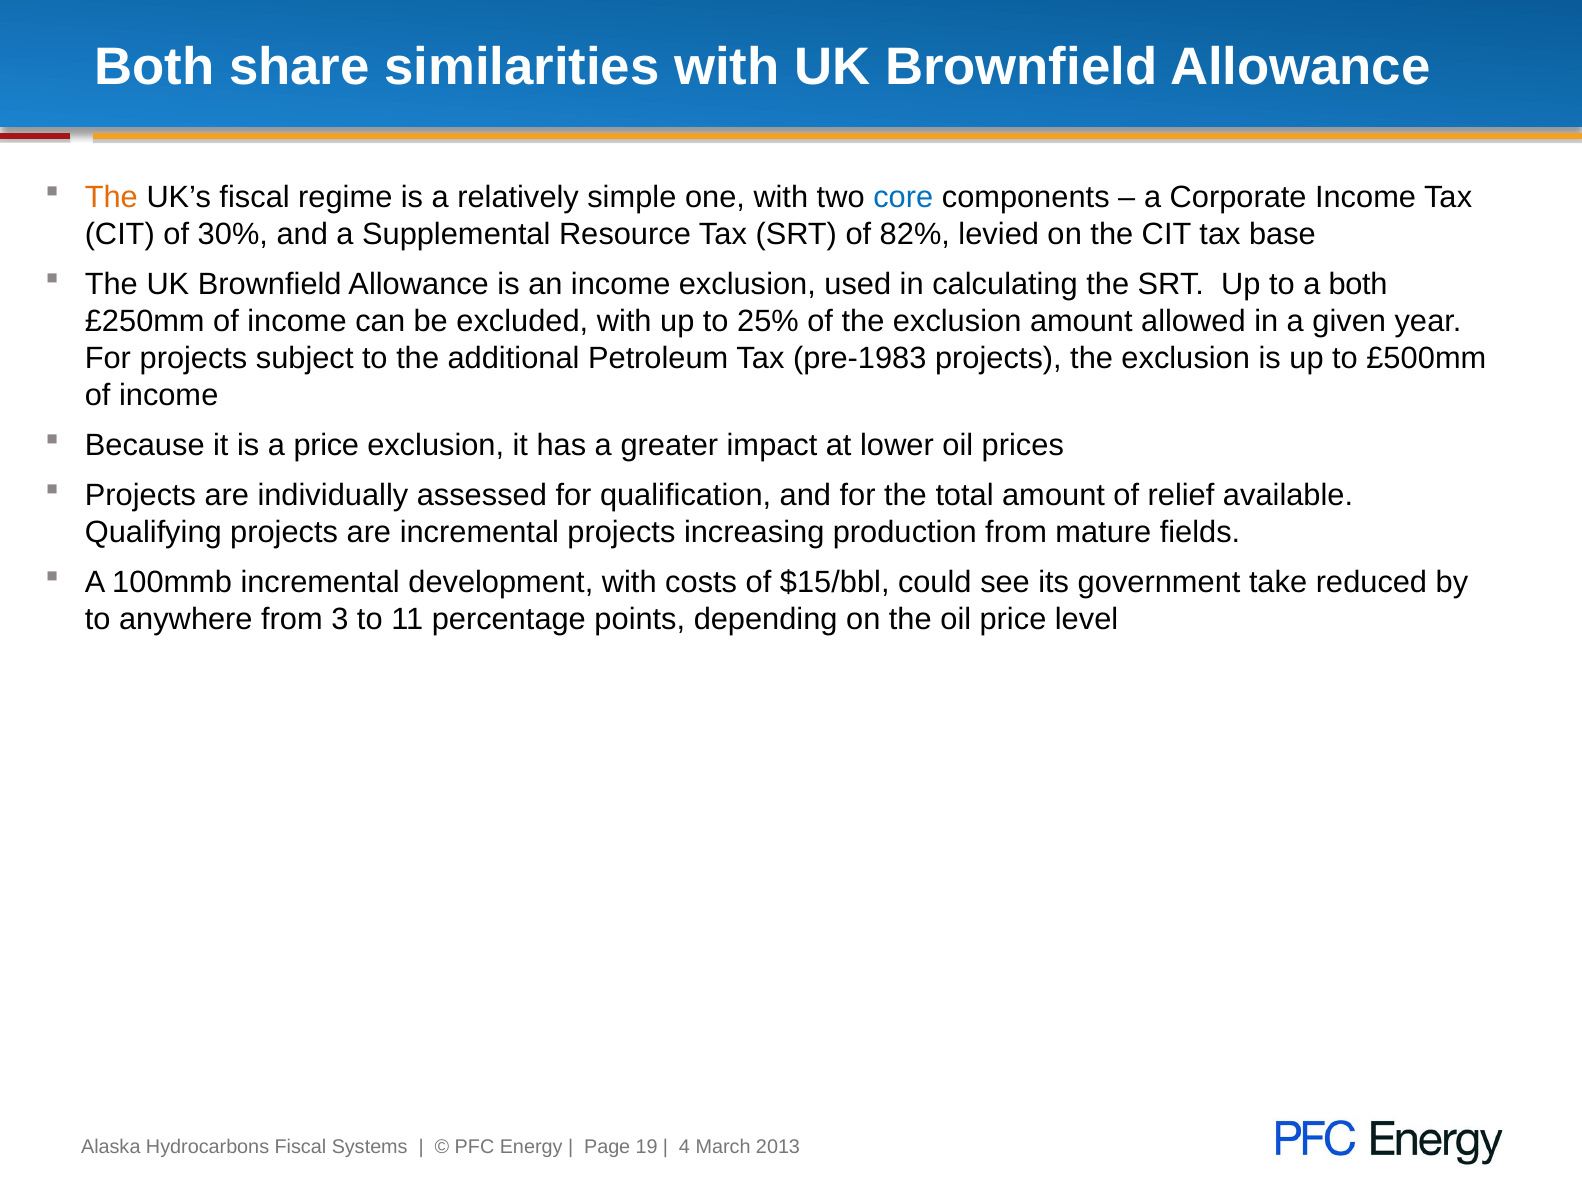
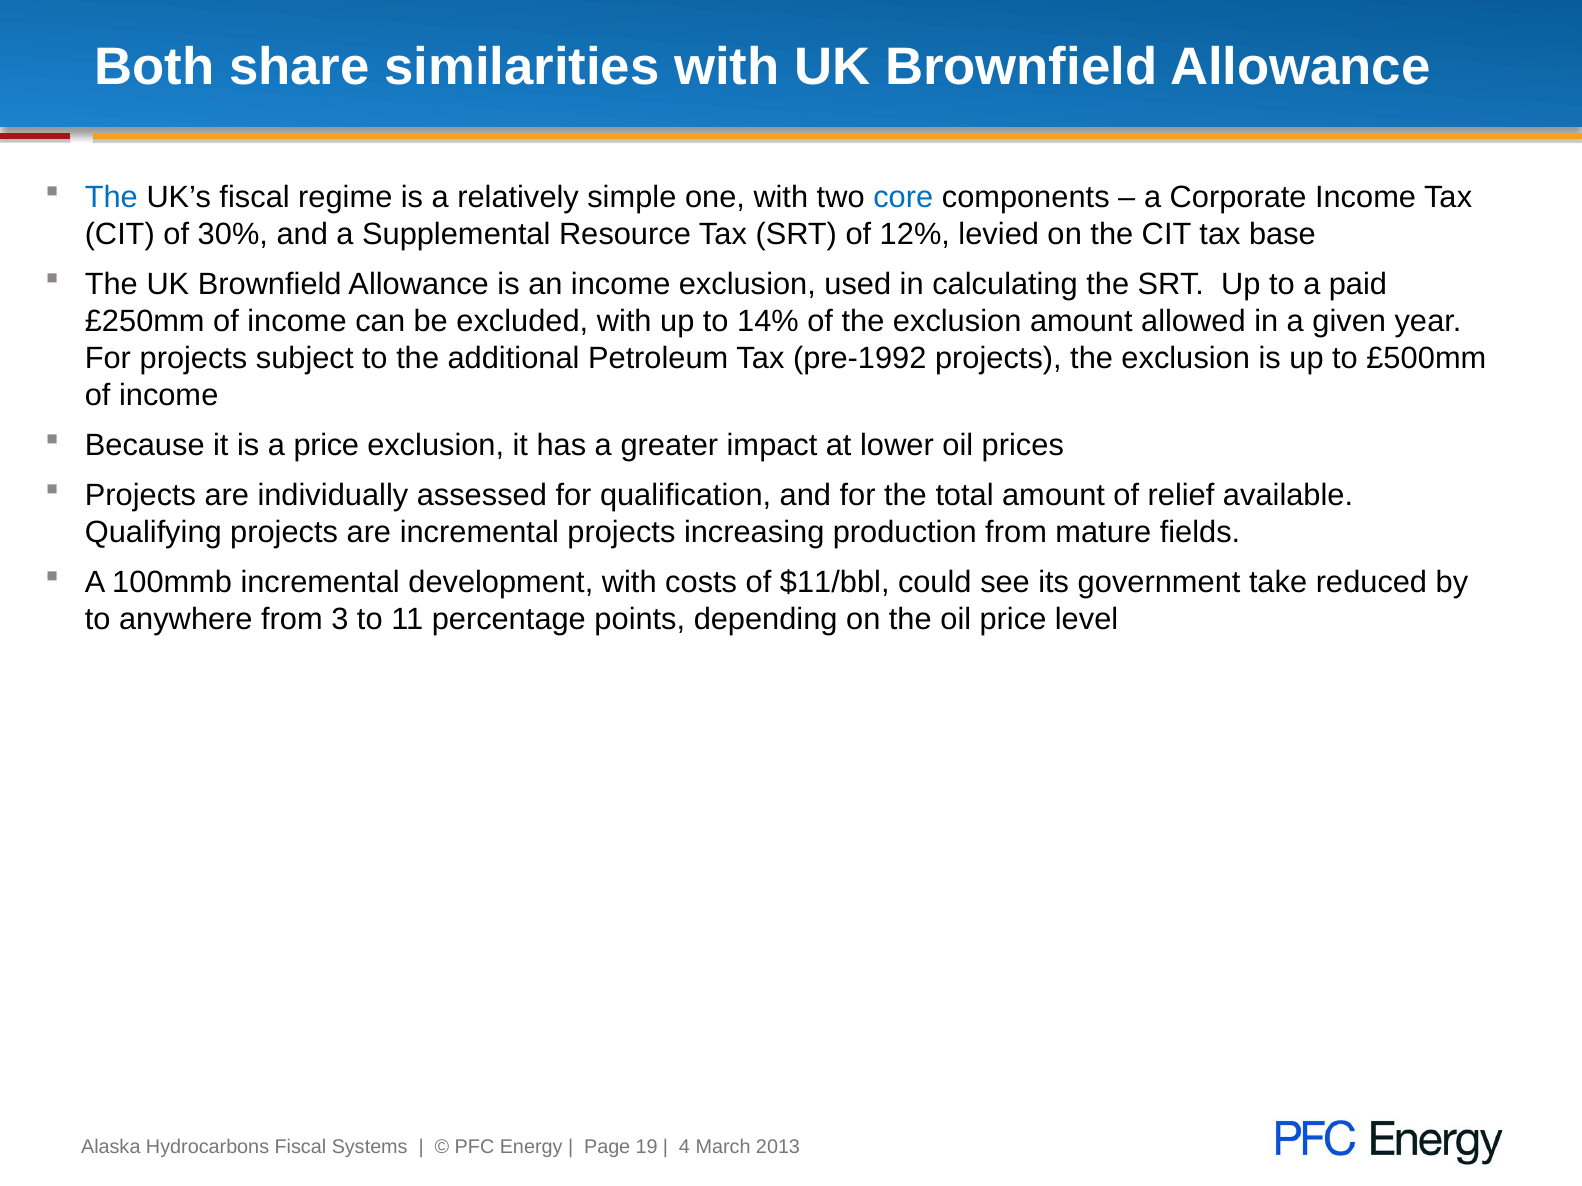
The colour: orange -> blue (111, 197)
82%: 82% -> 12% (915, 234)
a both: both -> paid (1358, 284)
25%: 25% -> 14% (768, 321)
pre-1983: pre-1983 -> pre-1992 (860, 358)
$15/bbl: $15/bbl -> $11/bbl (835, 583)
